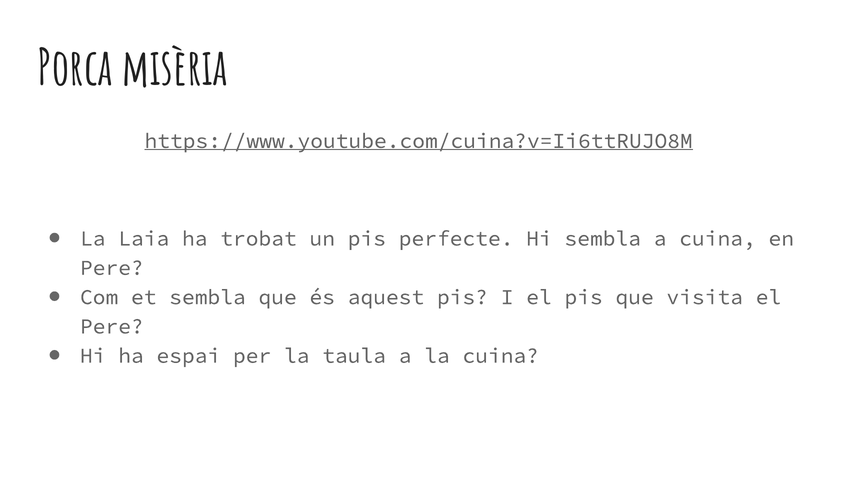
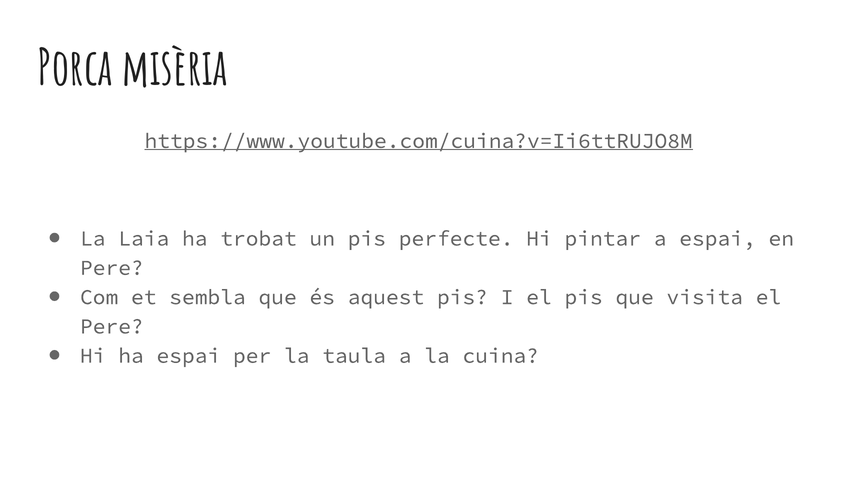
Hi sembla: sembla -> pintar (603, 239)
a cuina: cuina -> espai (717, 239)
